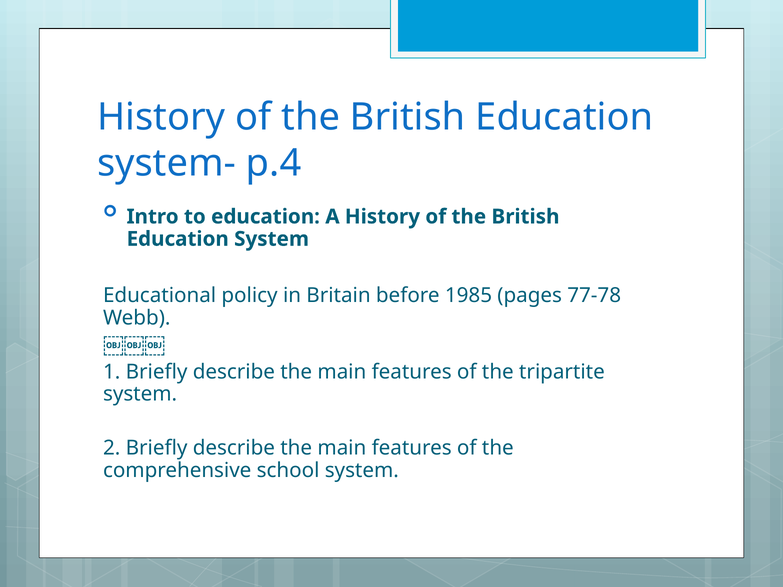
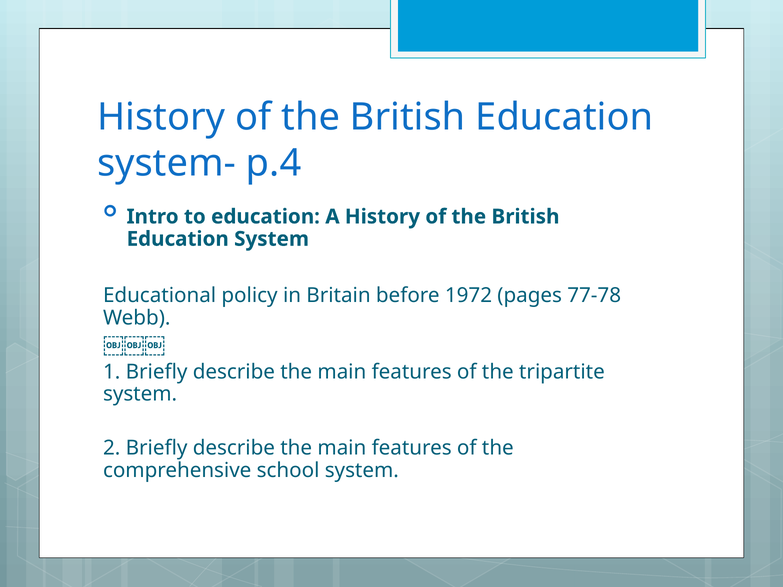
1985: 1985 -> 1972 (468, 296)
